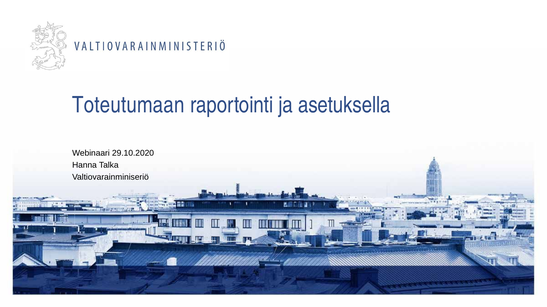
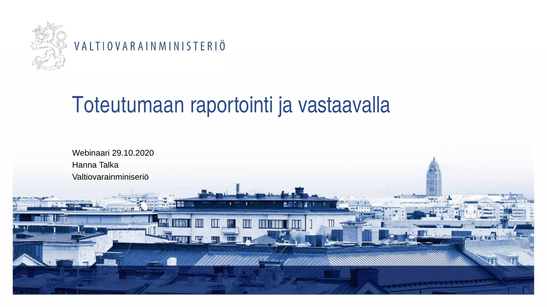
asetuksella: asetuksella -> vastaavalla (344, 105)
